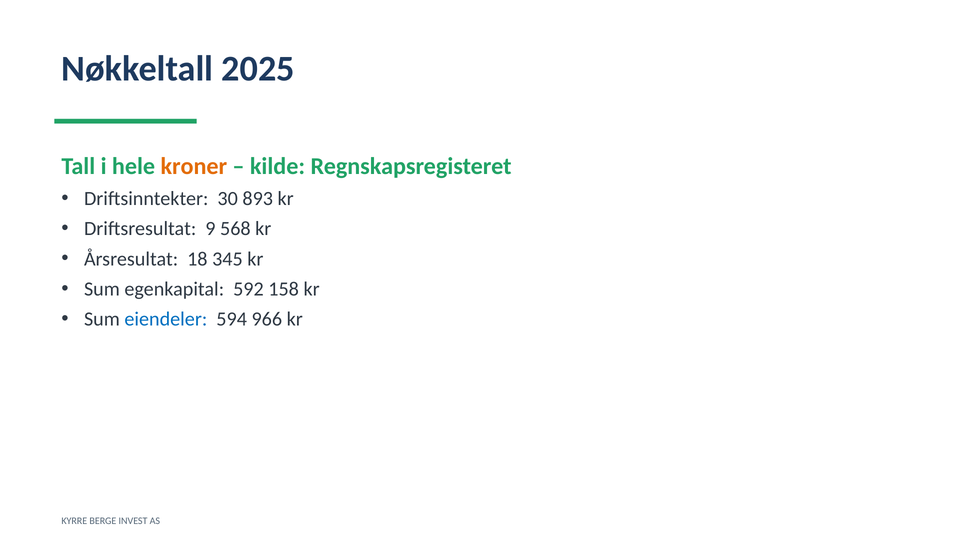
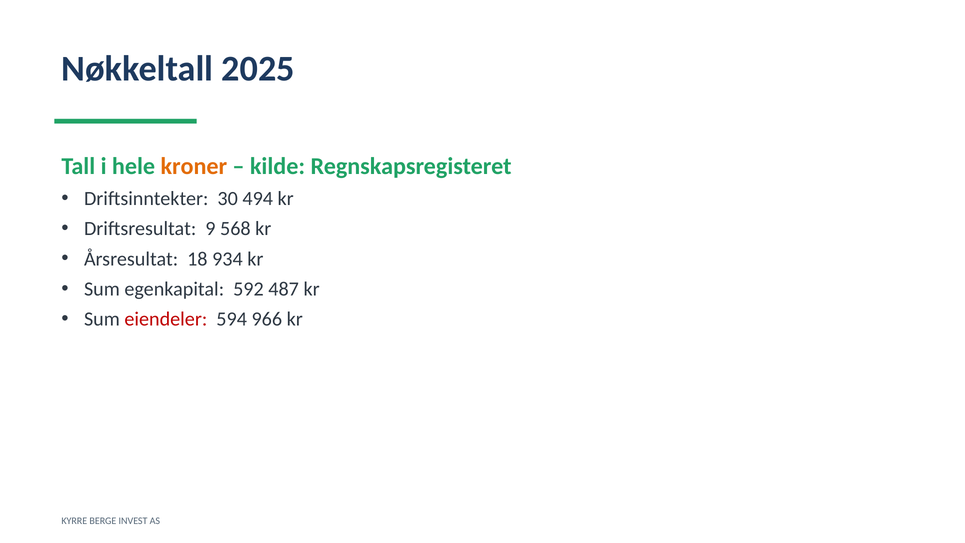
893: 893 -> 494 (258, 198)
345: 345 -> 934 (227, 259)
158: 158 -> 487 (284, 289)
eiendeler colour: blue -> red (166, 319)
